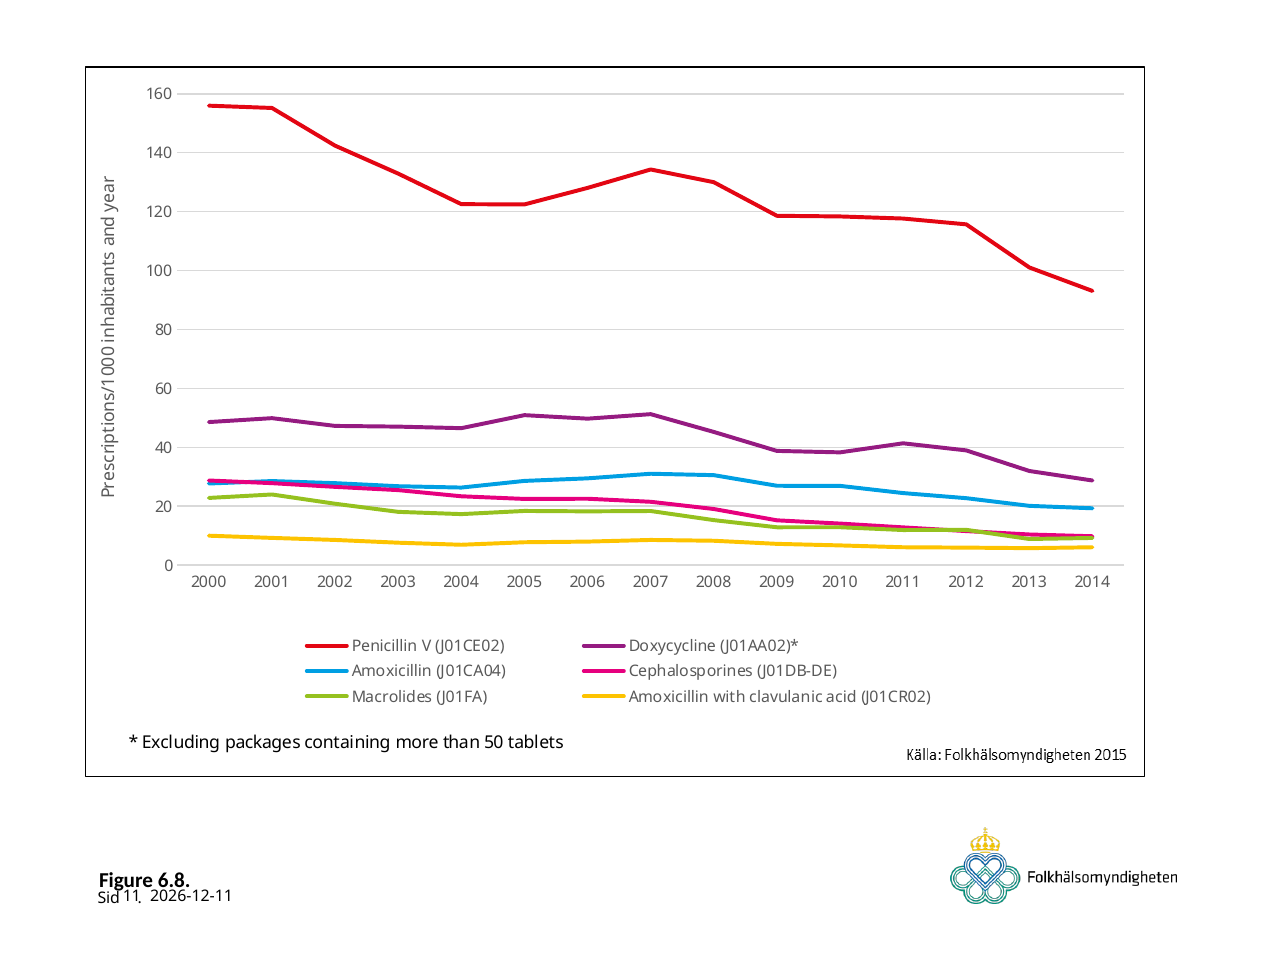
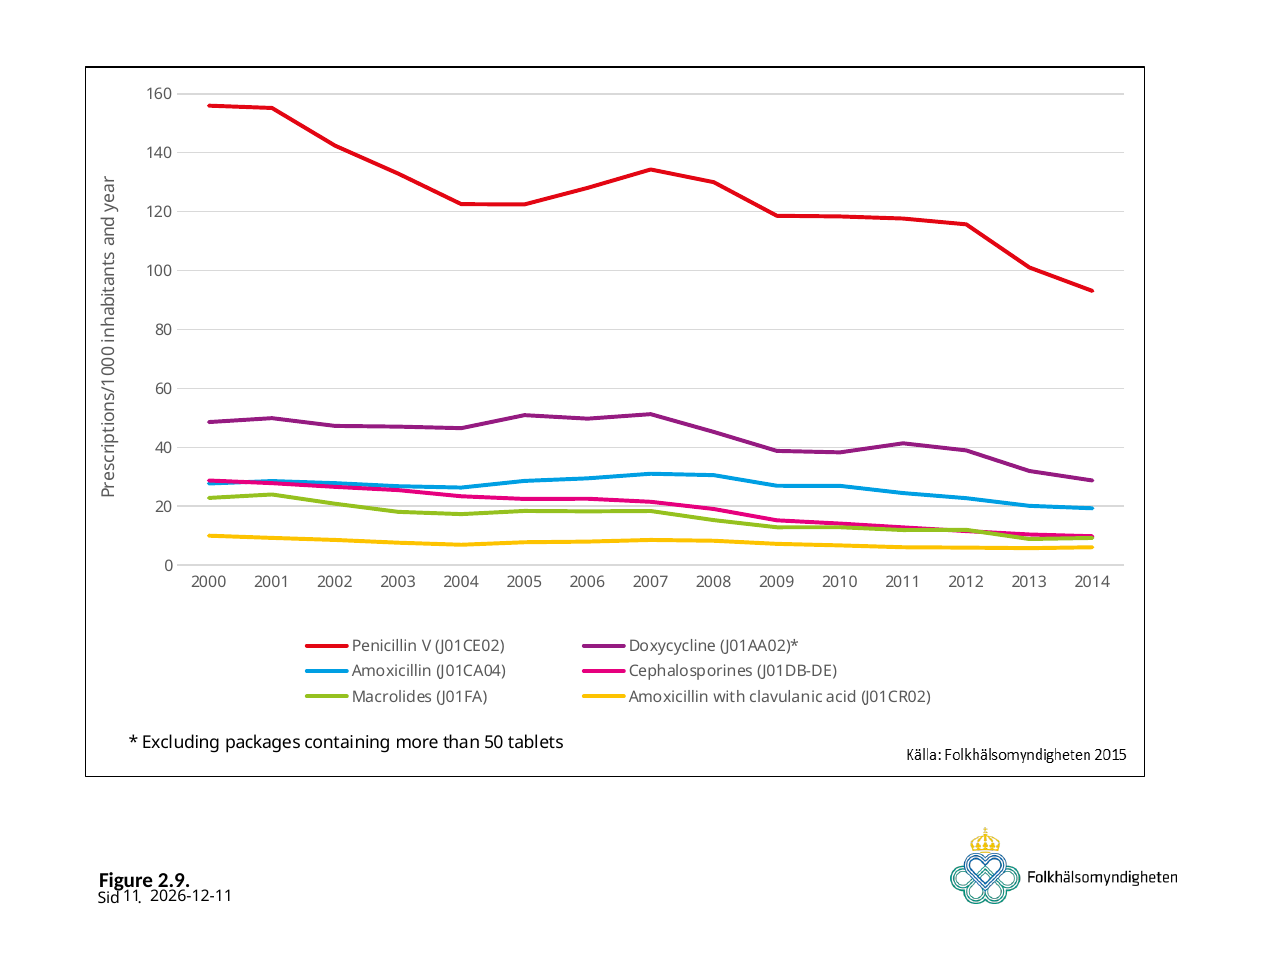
6.8: 6.8 -> 2.9 (174, 881)
